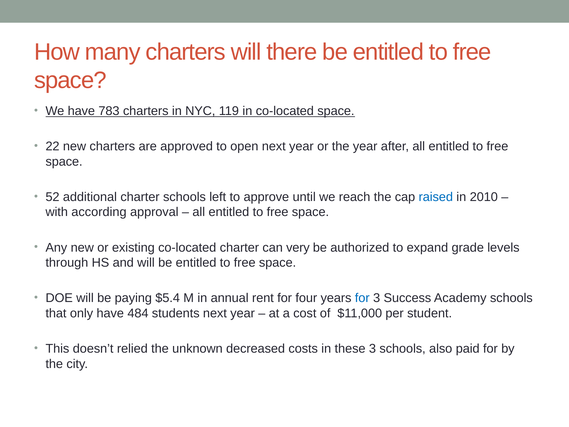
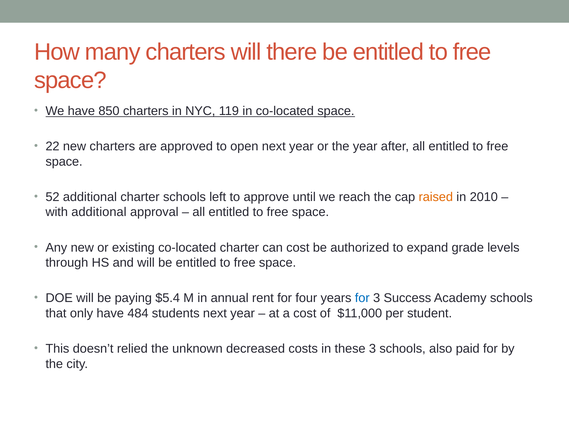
783: 783 -> 850 (109, 111)
raised colour: blue -> orange (436, 197)
with according: according -> additional (99, 212)
can very: very -> cost (298, 247)
